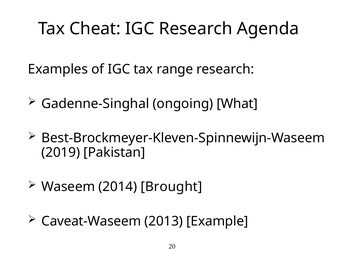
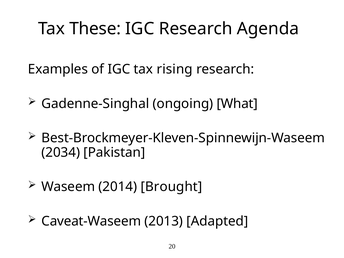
Cheat: Cheat -> These (95, 29)
range: range -> rising (175, 69)
2019: 2019 -> 2034 (61, 152)
Example: Example -> Adapted (217, 221)
